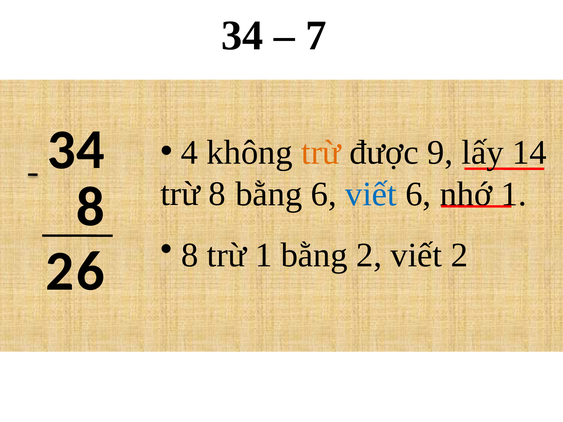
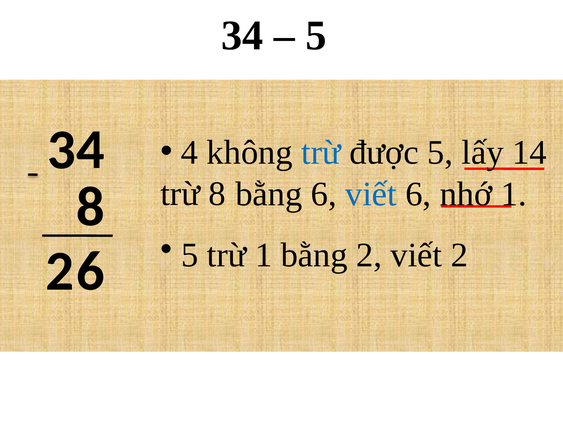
7: 7 -> 5 (316, 36)
trừ colour: orange -> blue (321, 153)
được 9: 9 -> 5 (440, 153)
8: 8 -> 5 (190, 255)
